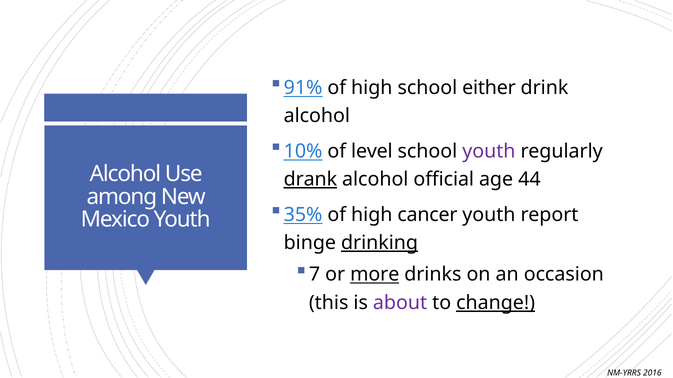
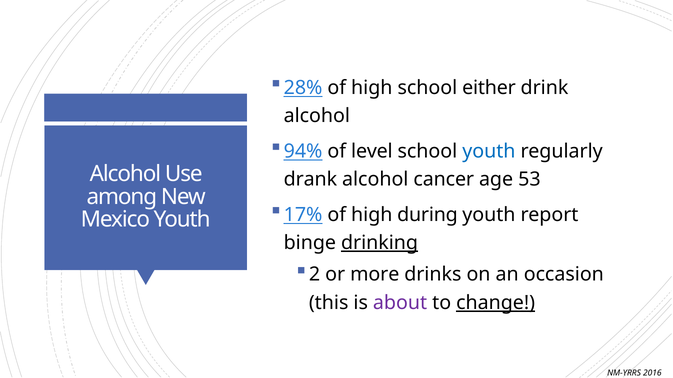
91%: 91% -> 28% (303, 88)
10%: 10% -> 94% (303, 151)
youth colour: purple -> blue (489, 151)
drank underline: present -> none (310, 180)
official: official -> cancer (444, 180)
44: 44 -> 53 (529, 180)
35%: 35% -> 17% (303, 215)
cancer: cancer -> during (427, 215)
7: 7 -> 2 (315, 275)
more underline: present -> none (375, 275)
